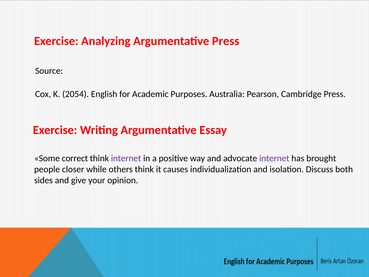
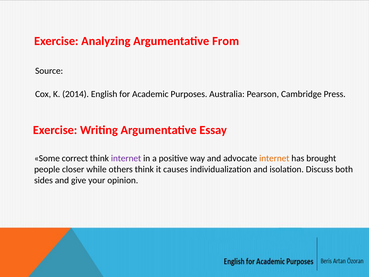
Argumentative Press: Press -> From (226, 41)
2054: 2054 -> 2014 (76, 94)
internet colour: purple -> orange (274, 158)
